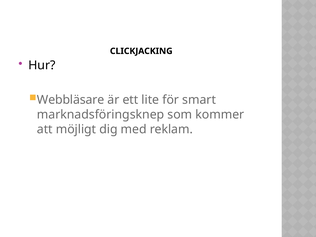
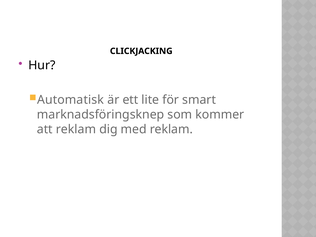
Webbläsare: Webbläsare -> Automatisk (71, 100)
att möjligt: möjligt -> reklam (76, 129)
